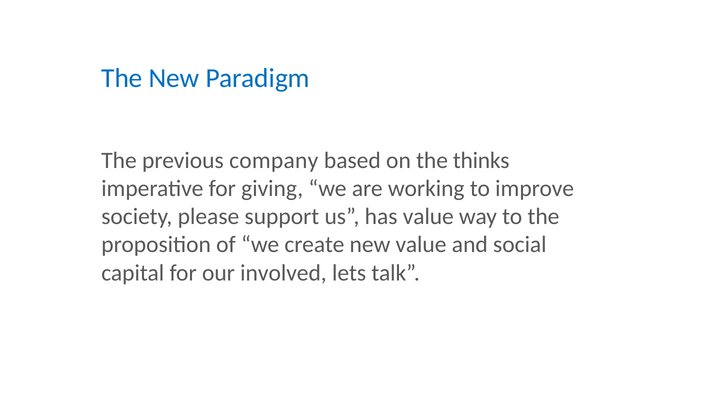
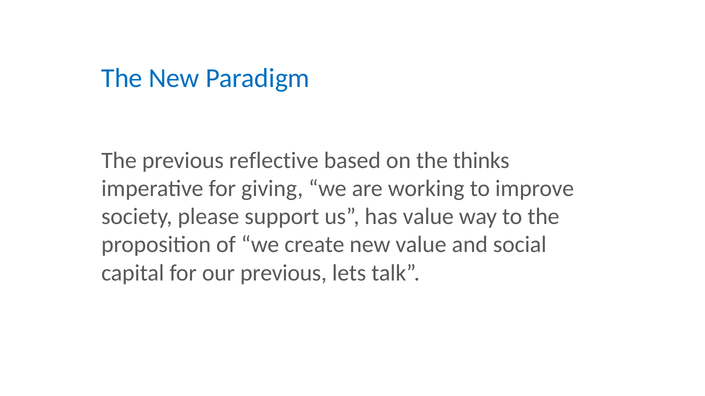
company: company -> reflective (274, 160)
our involved: involved -> previous (284, 273)
